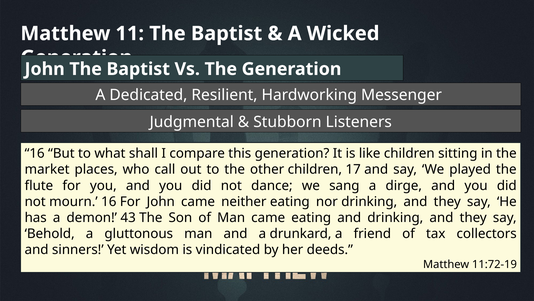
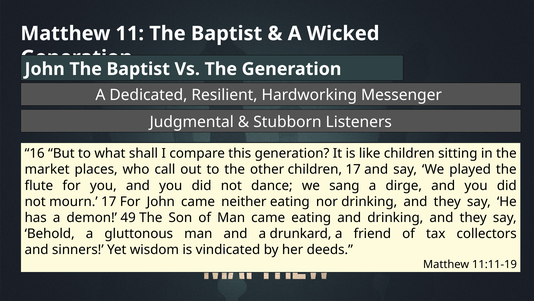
mourn 16: 16 -> 17 (109, 201)
43: 43 -> 49 (128, 217)
11:72-19: 11:72-19 -> 11:11-19 (494, 264)
